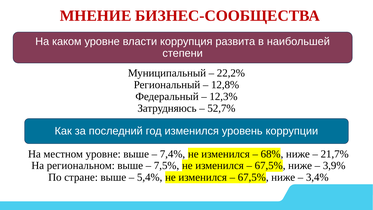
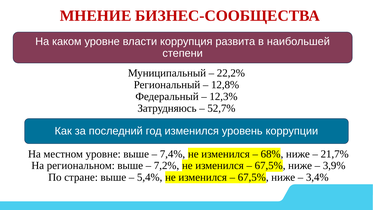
7,5%: 7,5% -> 7,2% (167, 166)
